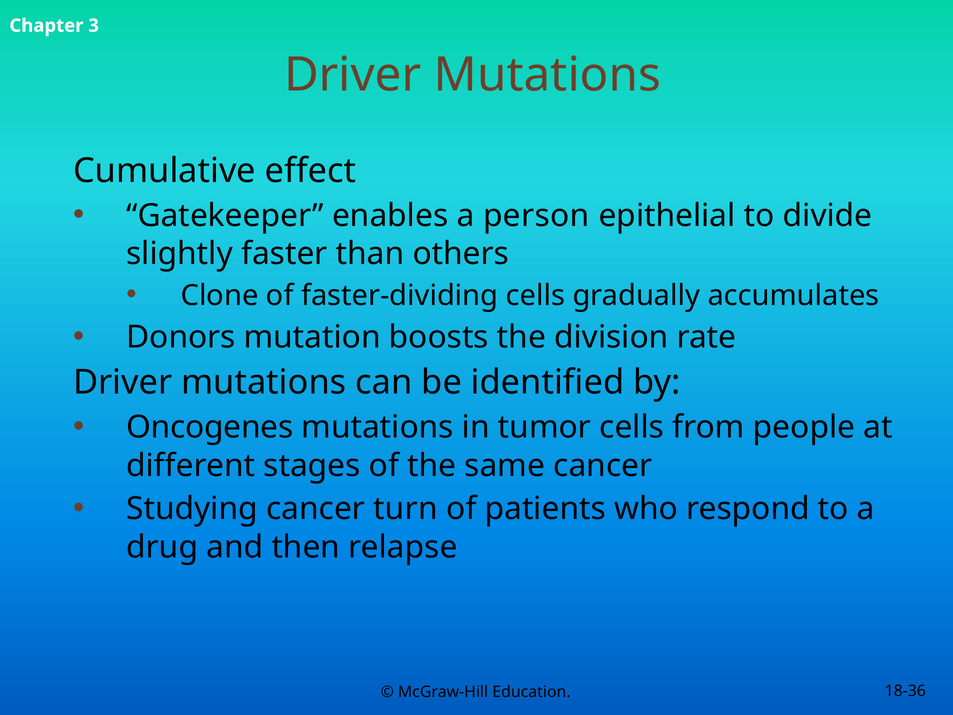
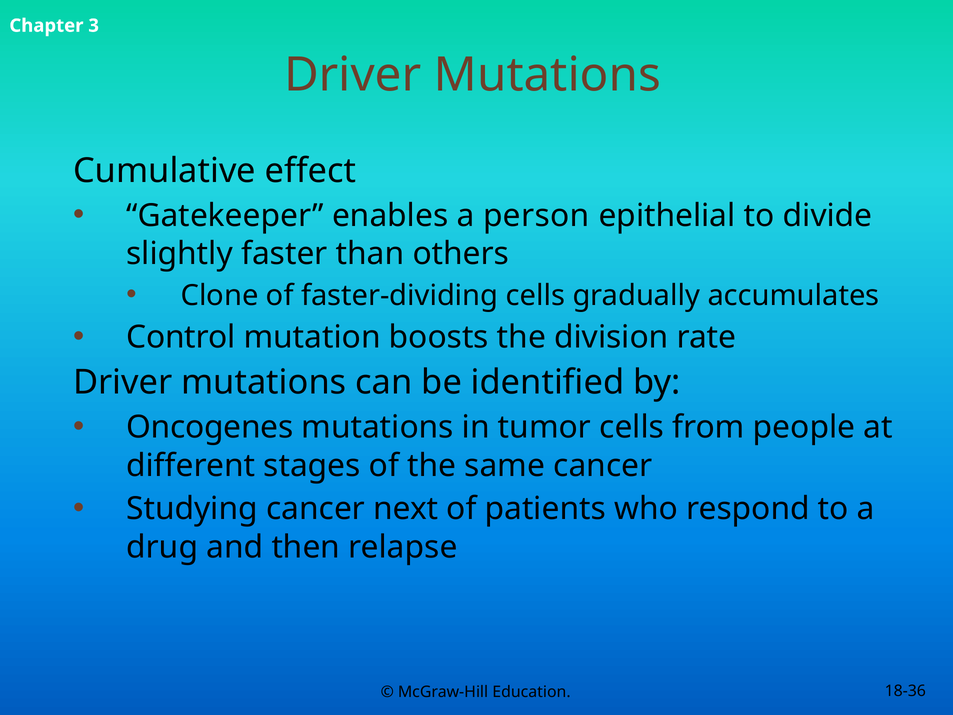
Donors: Donors -> Control (181, 337)
turn: turn -> next (406, 509)
